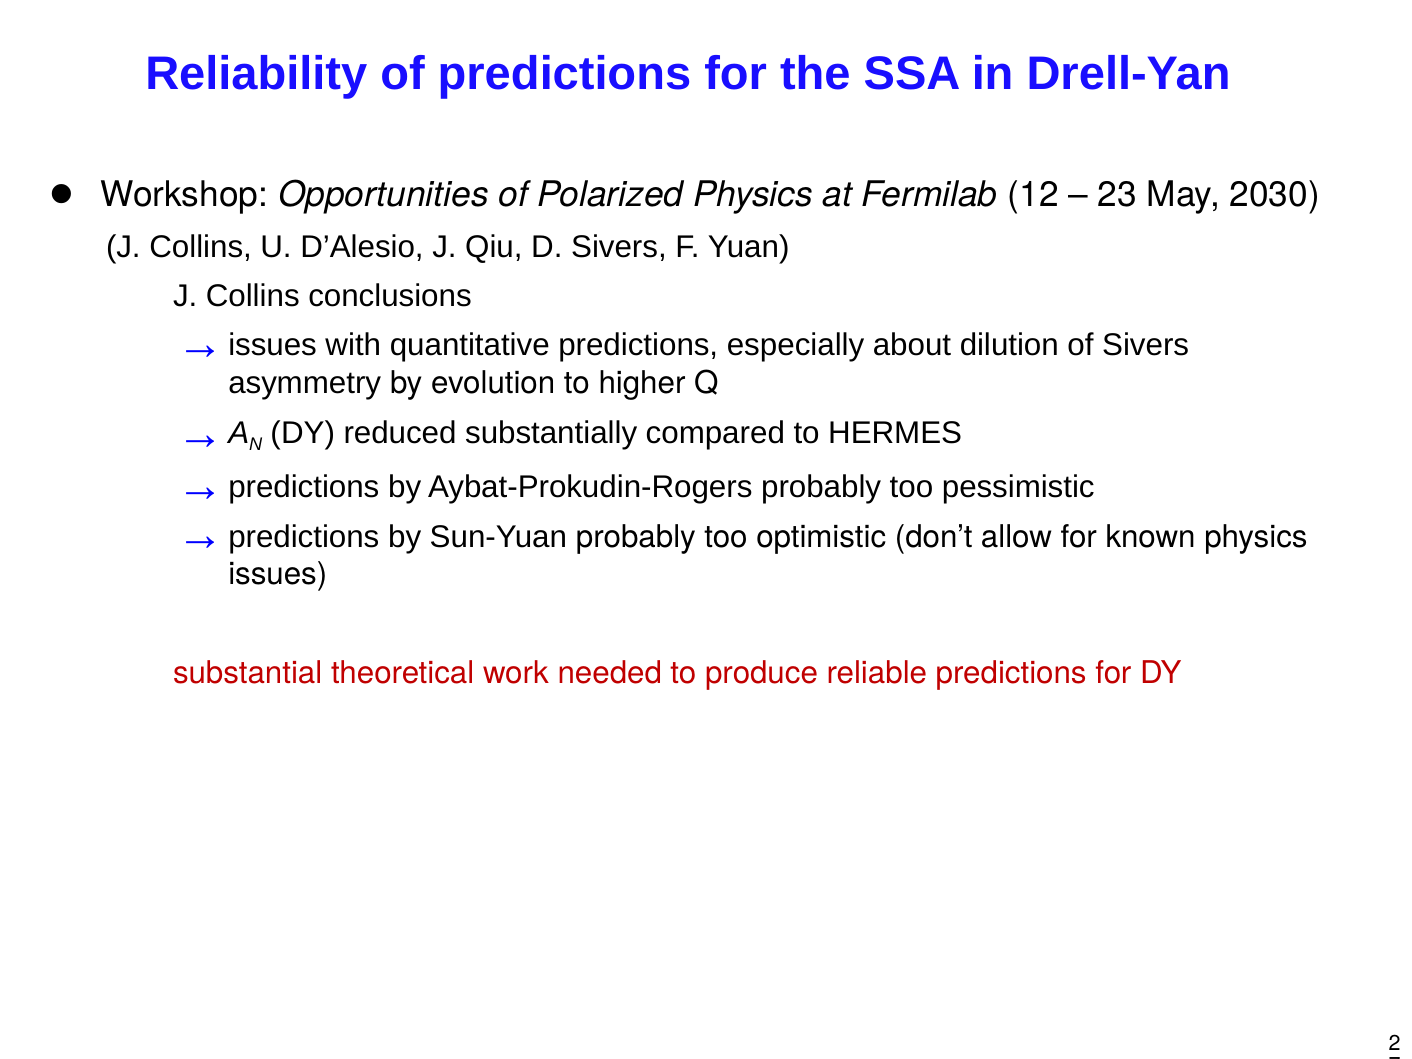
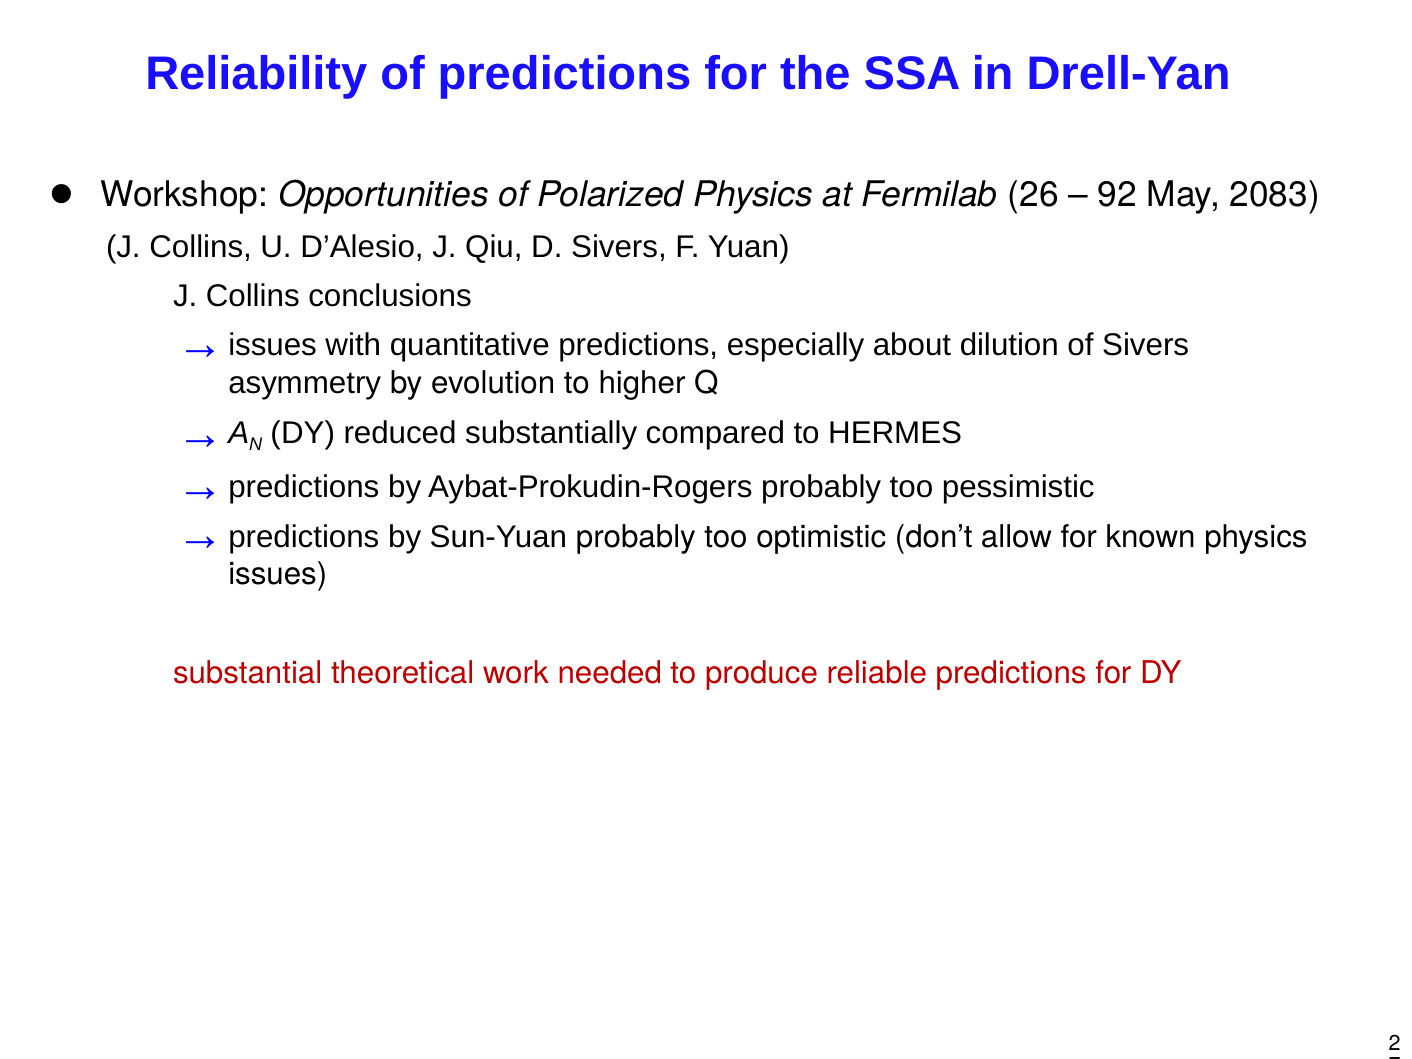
12: 12 -> 26 (1033, 195)
23: 23 -> 92 (1117, 195)
2030: 2030 -> 2083 (1275, 195)
